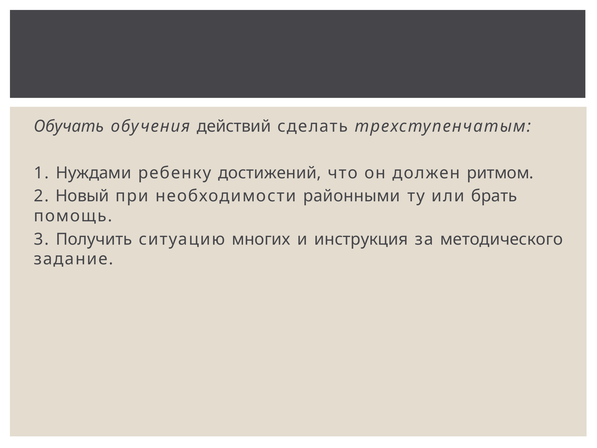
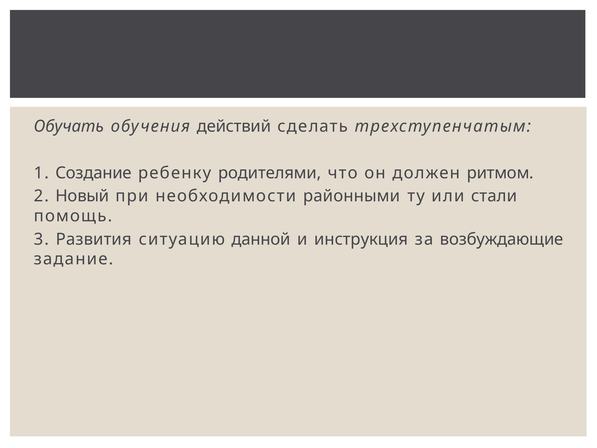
Нуждами: Нуждами -> Создание (94, 173)
достижений: достижений -> родителями (270, 173)
брать: брать -> стали (494, 196)
Получить: Получить -> Развития (94, 239)
многих: многих -> данной (261, 239)
методического: методического -> возбуждающие (502, 239)
